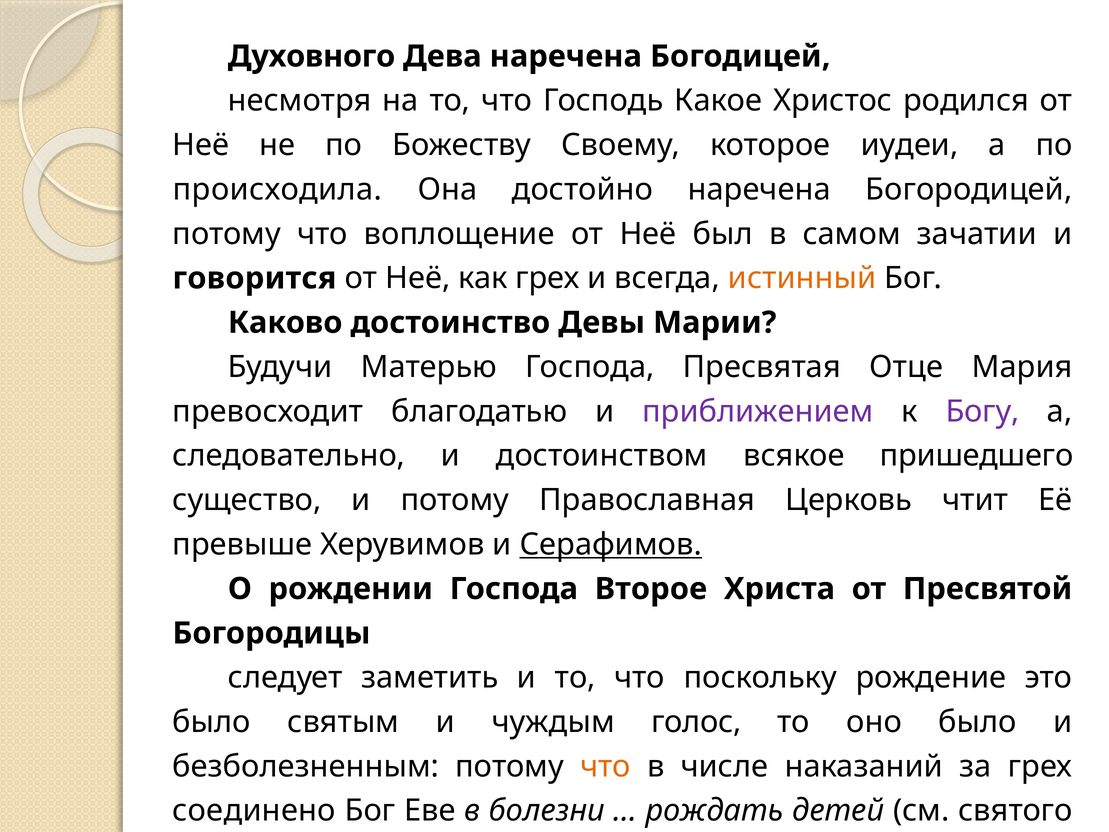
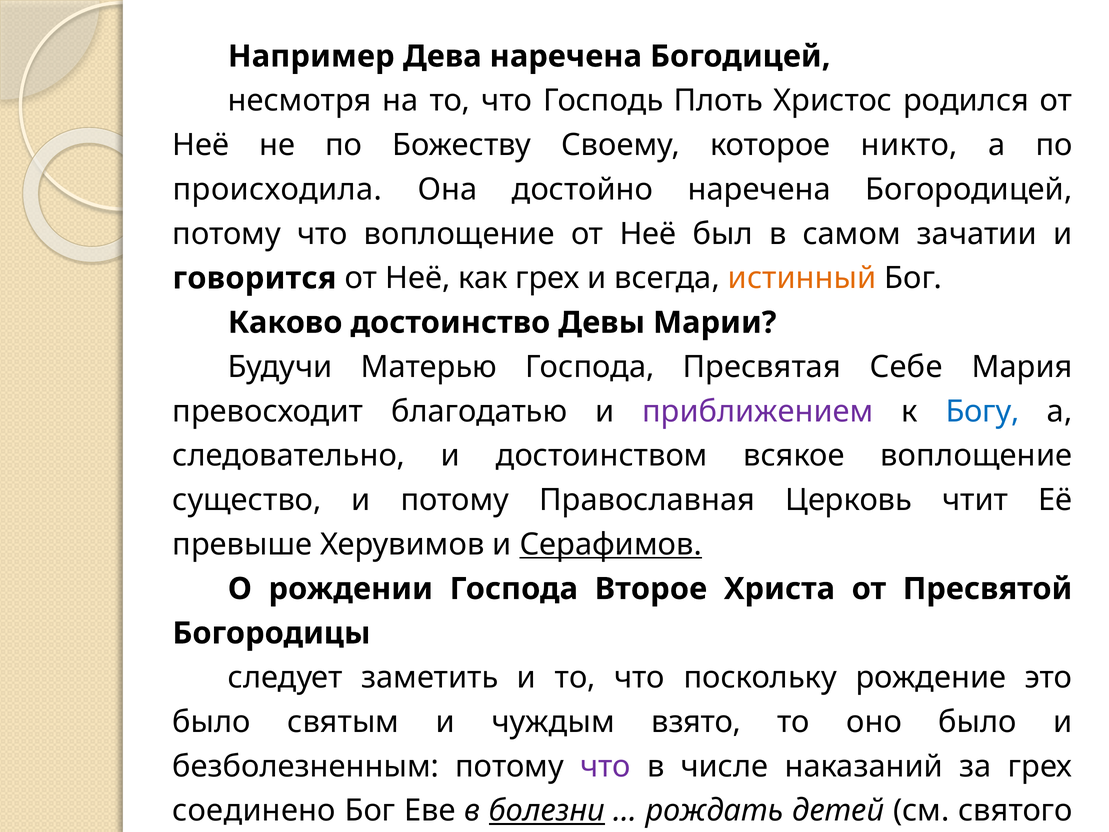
Духовного: Духовного -> Например (311, 56)
Какое: Какое -> Плоть (718, 101)
иудеи: иудеи -> никто (909, 145)
Отце: Отце -> Себе (906, 367)
Богу colour: purple -> blue (982, 411)
всякое пришедшего: пришедшего -> воплощение (976, 456)
голос: голос -> взято (696, 722)
что colour: orange -> purple (605, 766)
болезни underline: none -> present (547, 810)
